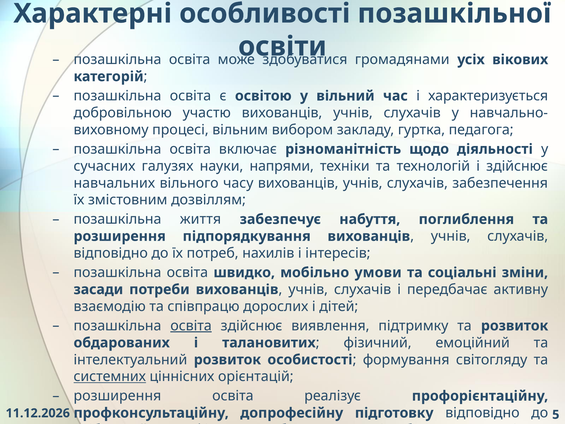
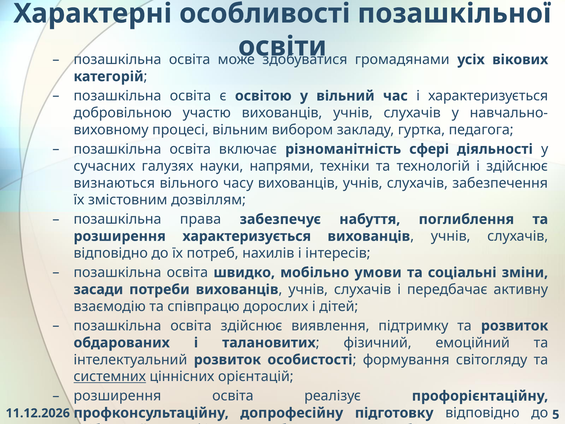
щодо: щодо -> сфері (429, 149)
навчальних: навчальних -> визнаються (114, 183)
життя: життя -> права (200, 219)
розширення підпорядкування: підпорядкування -> характеризується (247, 236)
освіта underline: present -> none (191, 326)
